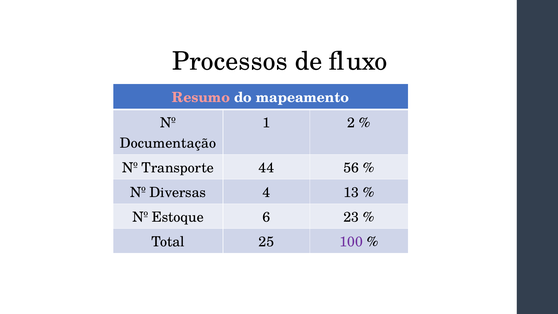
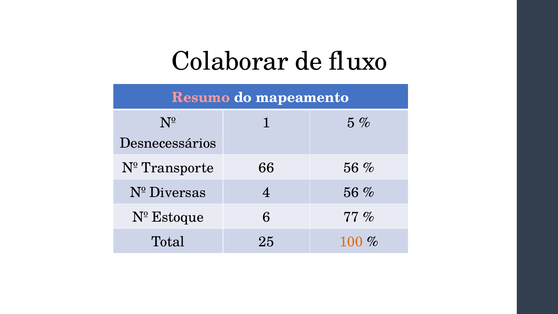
Processos: Processos -> Colaborar (230, 61)
2: 2 -> 5 (351, 123)
Documentação: Documentação -> Desnecessários (168, 143)
44: 44 -> 66 (266, 168)
4 13: 13 -> 56 (351, 192)
23: 23 -> 77 (351, 217)
100 colour: purple -> orange (351, 242)
